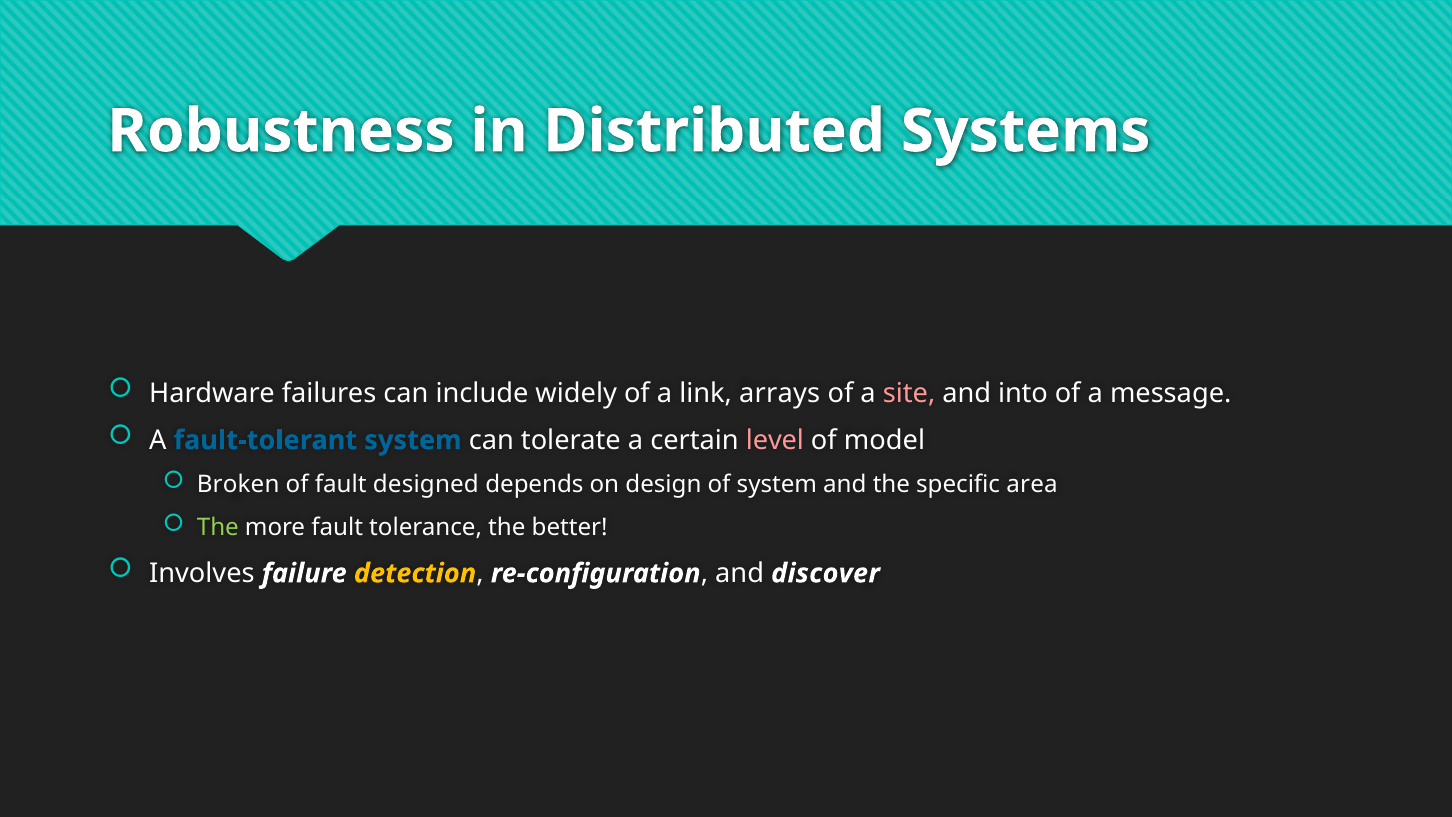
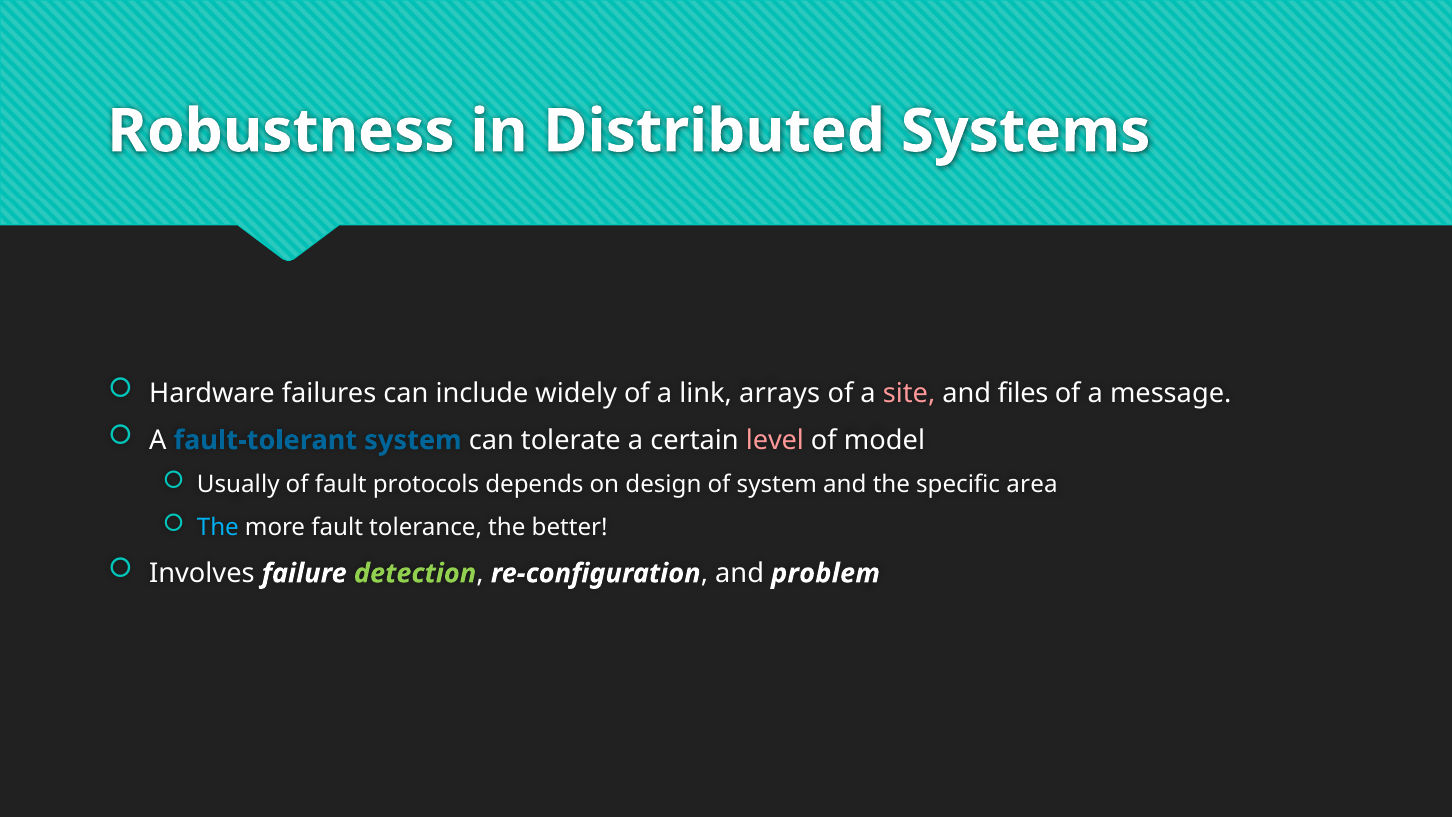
into: into -> files (1023, 393)
Broken: Broken -> Usually (238, 485)
designed: designed -> protocols (426, 485)
The colour: light green -> light blue (218, 528)
detection colour: yellow -> light green (415, 573)
discover: discover -> problem (826, 573)
